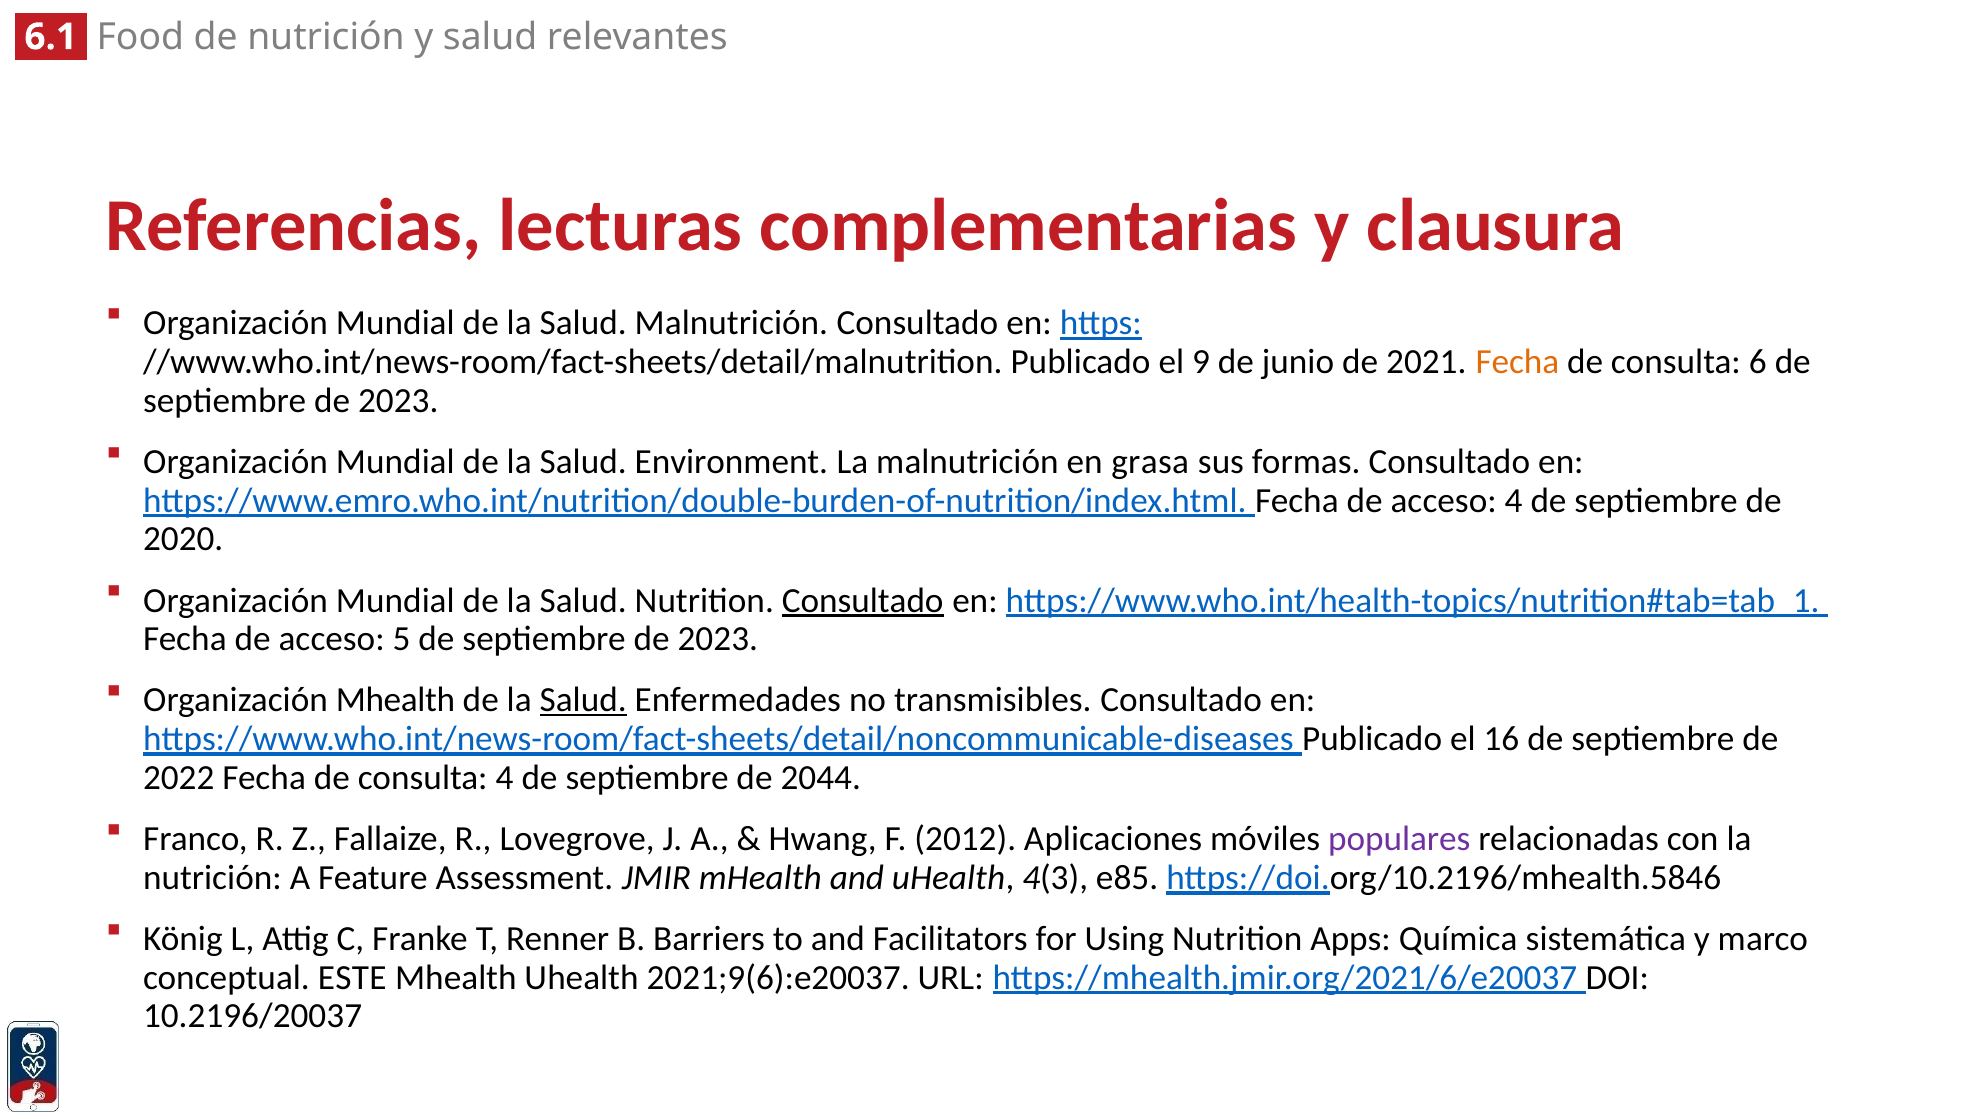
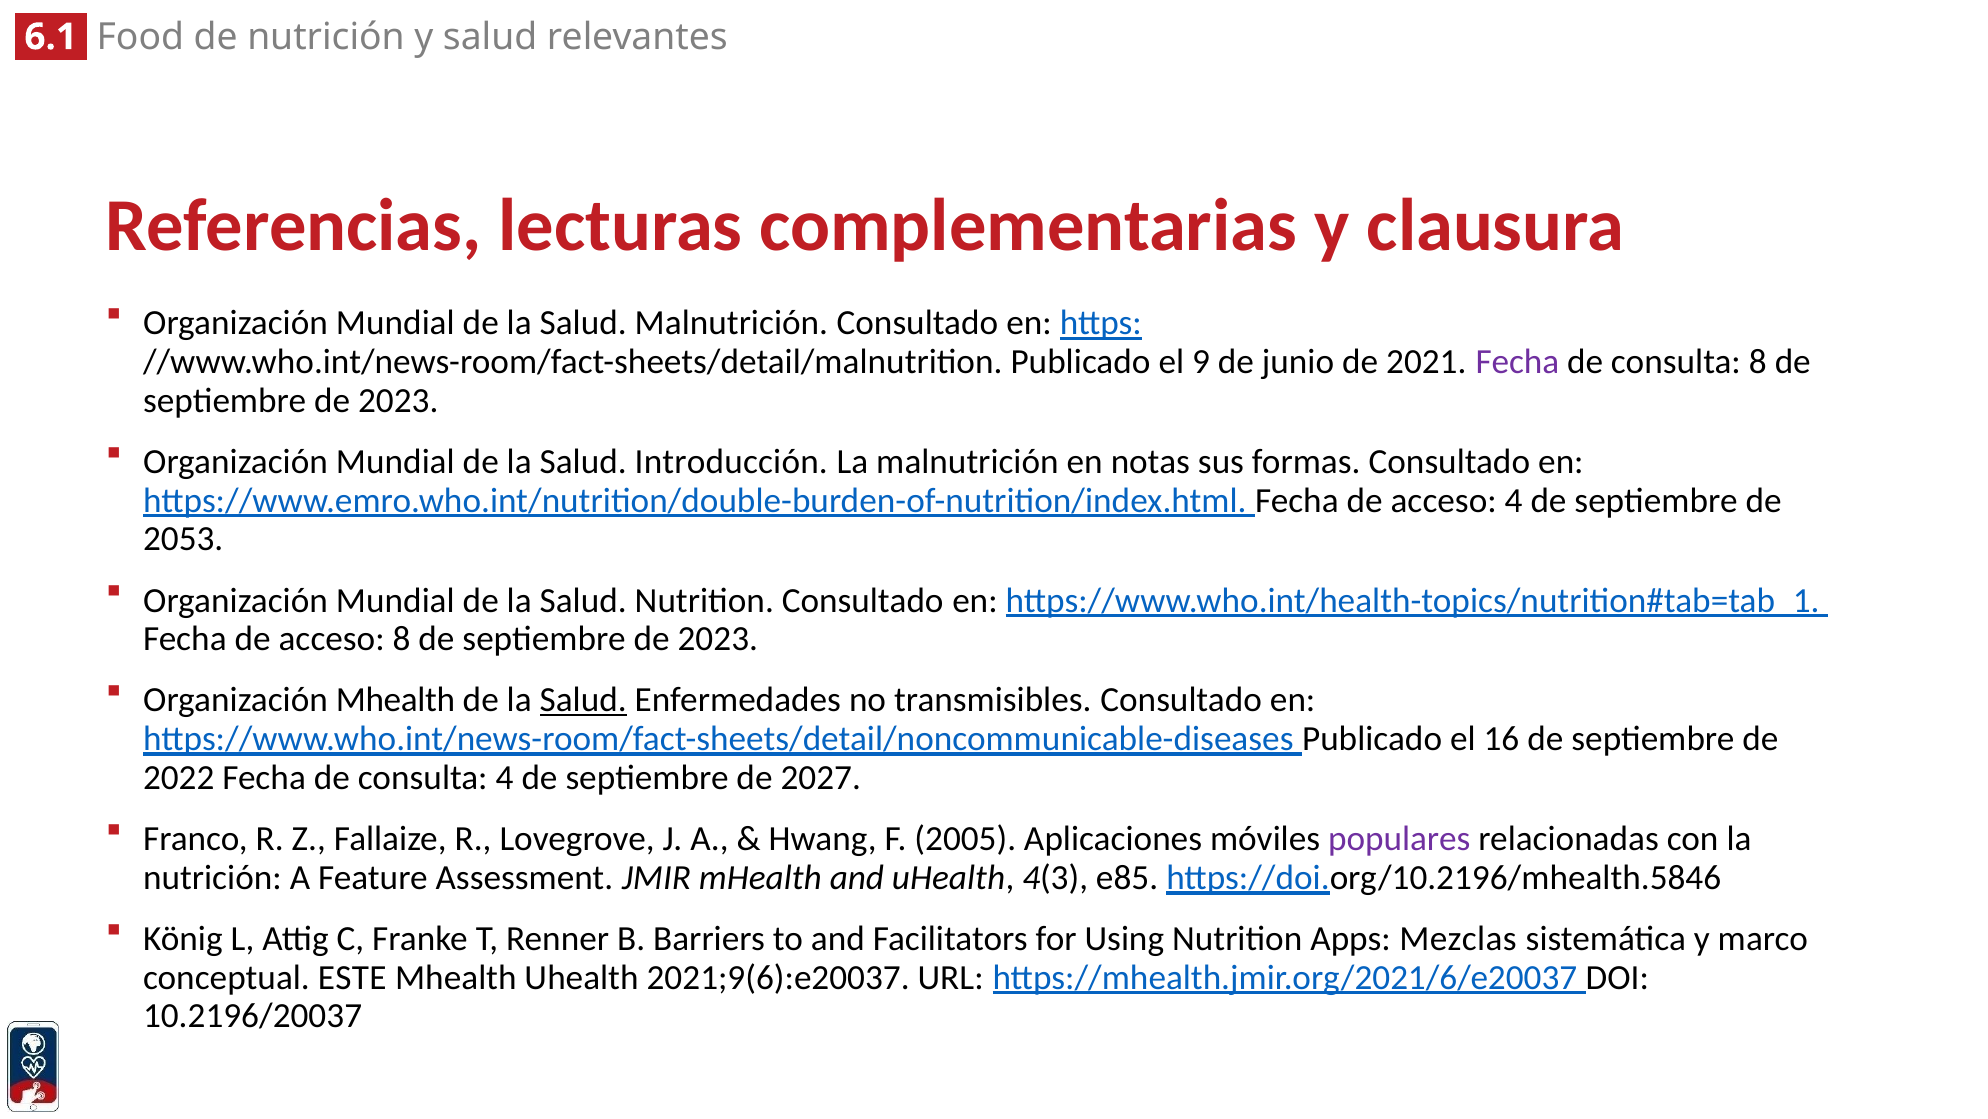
Fecha colour: orange -> purple (1517, 362)
consulta 6: 6 -> 8 (1758, 362)
Environment: Environment -> Introducción (731, 461)
grasa: grasa -> notas (1150, 461)
2020: 2020 -> 2053 (183, 539)
Consultado underline: present -> none (863, 600)
acceso 5: 5 -> 8 (402, 639)
2044: 2044 -> 2027 (821, 777)
2012: 2012 -> 2005 (965, 838)
Química: Química -> Mezclas (1458, 938)
